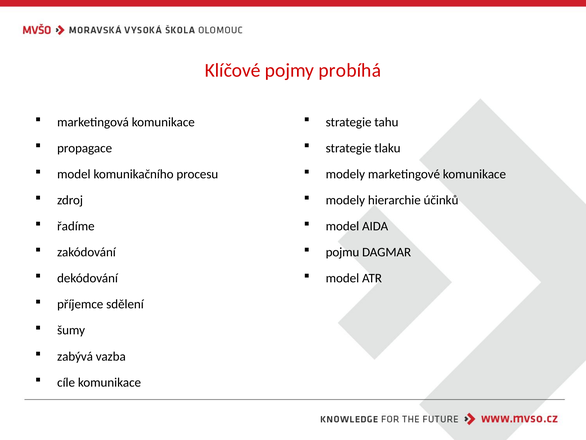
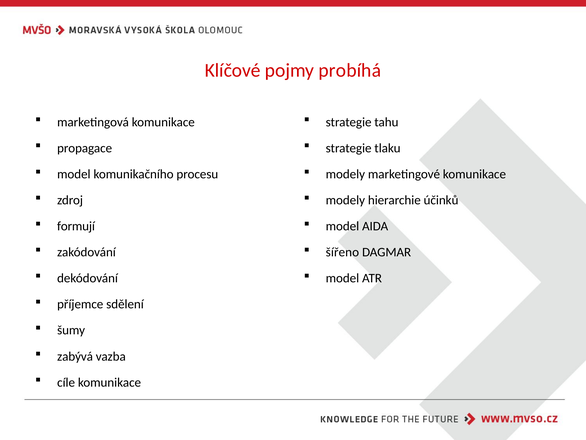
řadíme: řadíme -> formují (76, 226)
pojmu: pojmu -> šířeno (342, 252)
